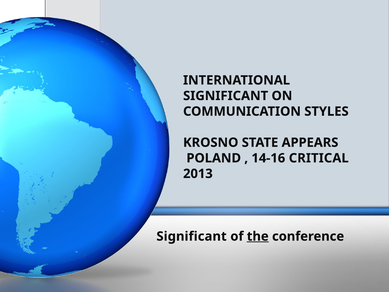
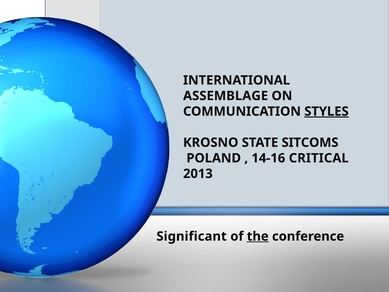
SIGNIFICANT: SIGNIFICANT -> ASSEMBLAGE (226, 96)
STYLES underline: none -> present (326, 111)
APPEARS: APPEARS -> SITCOMS (310, 142)
